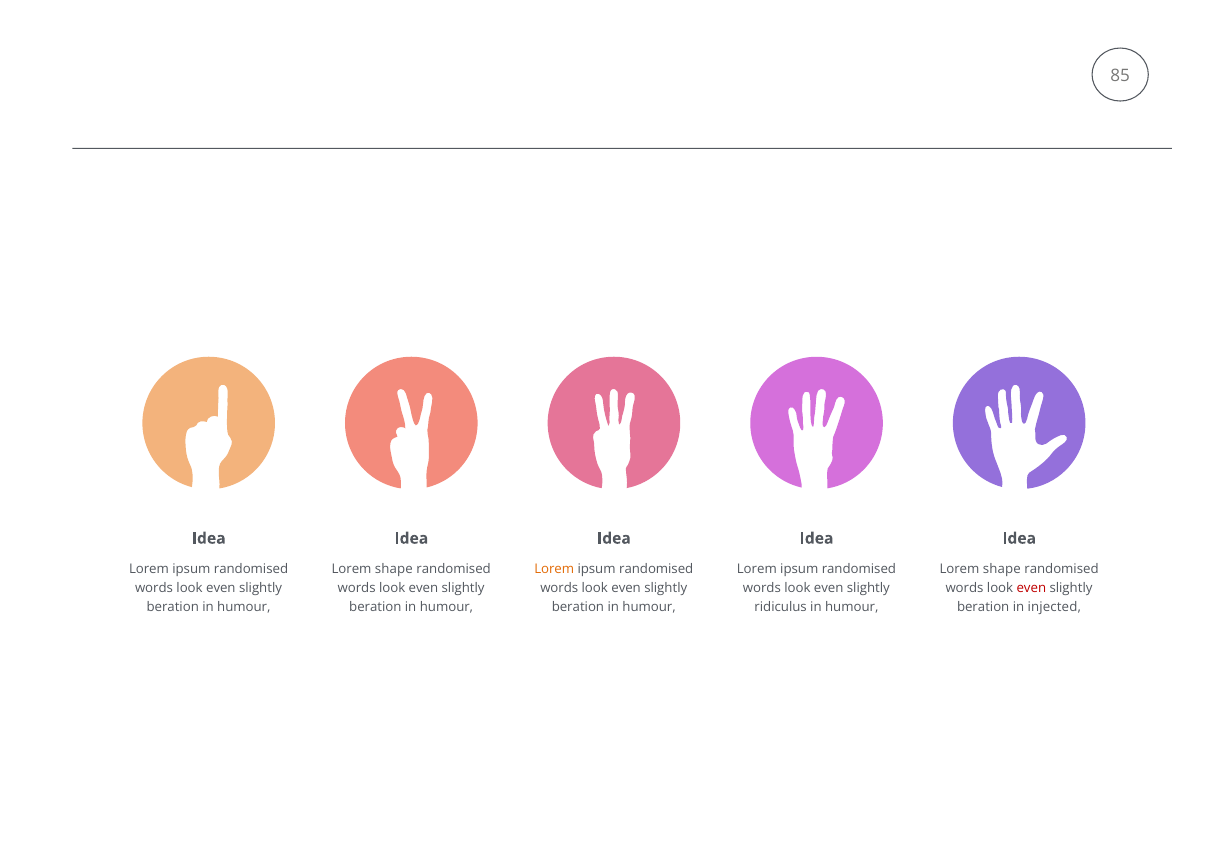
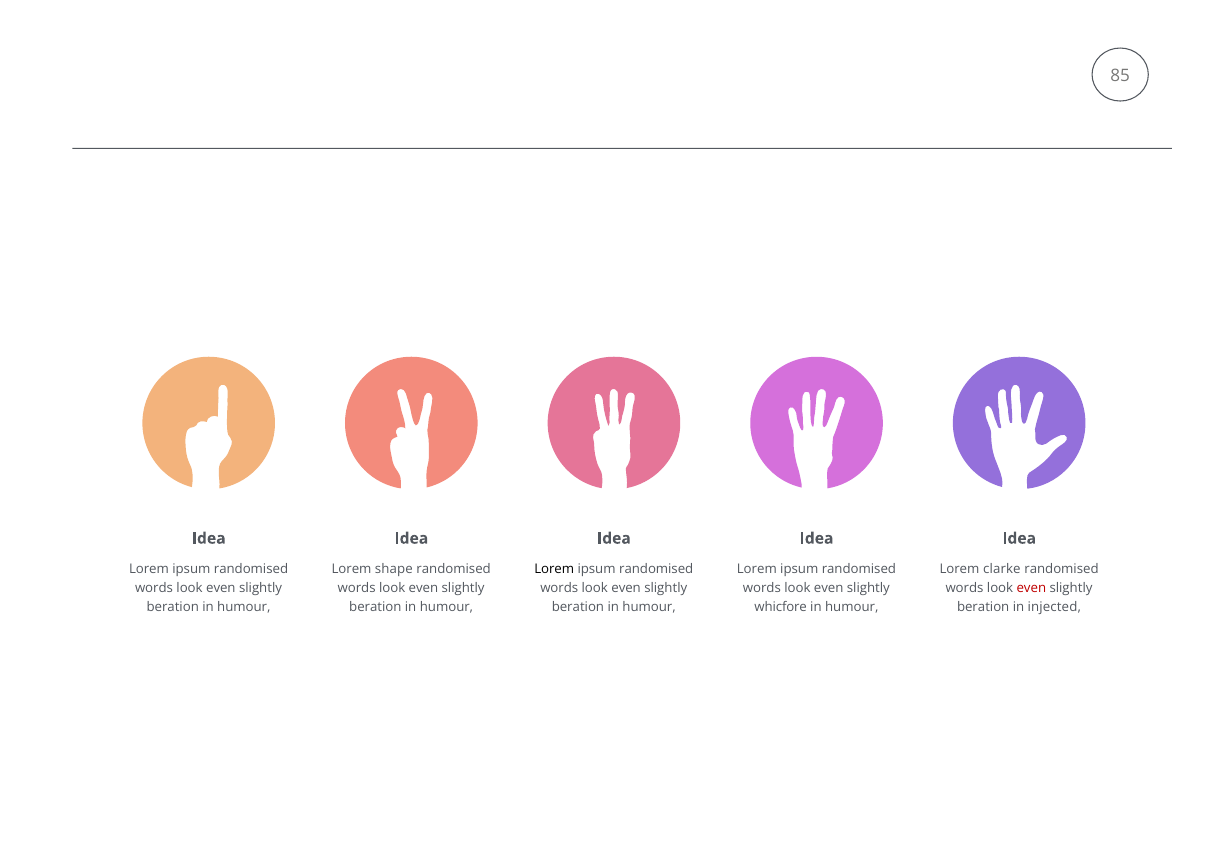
Lorem colour: orange -> black (554, 569)
shape: shape -> clarke (1002, 569)
ridiculus: ridiculus -> whicfore (781, 607)
